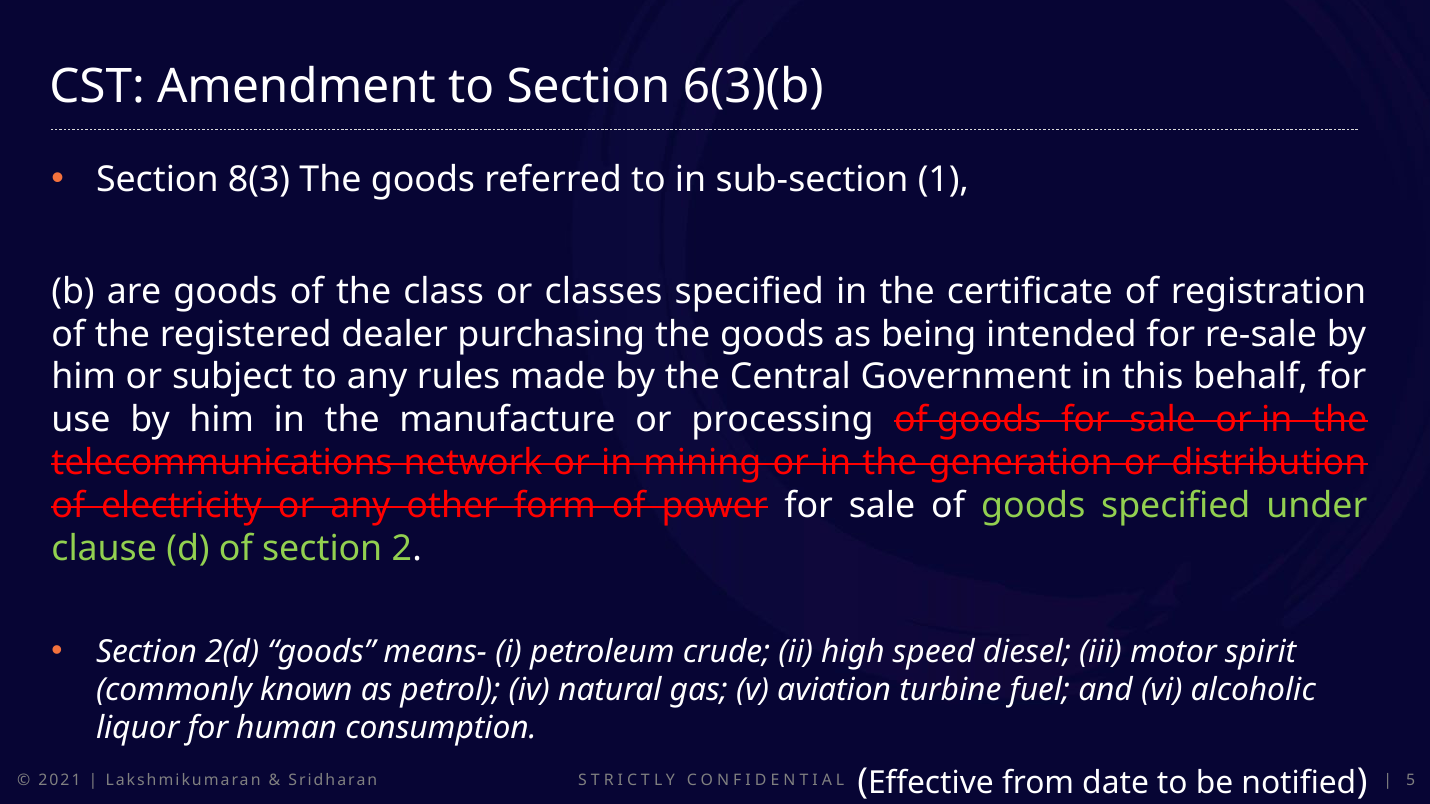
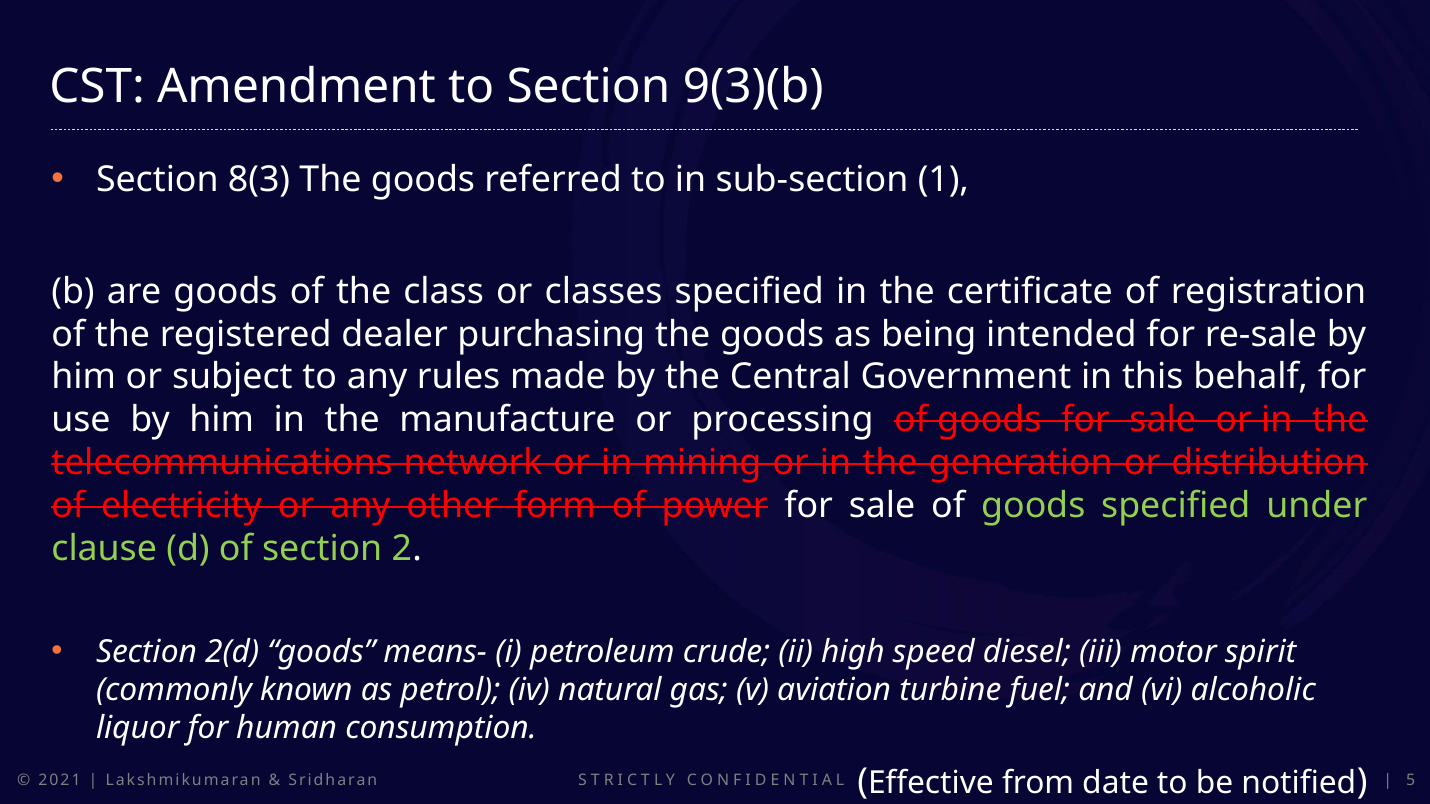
6(3)(b: 6(3)(b -> 9(3)(b (753, 87)
